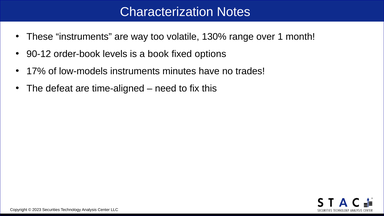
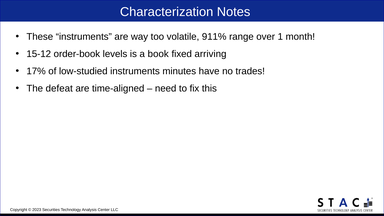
130%: 130% -> 911% (214, 37)
90-12: 90-12 -> 15-12 (39, 54)
options: options -> arriving (210, 54)
low-models: low-models -> low-studied (83, 71)
